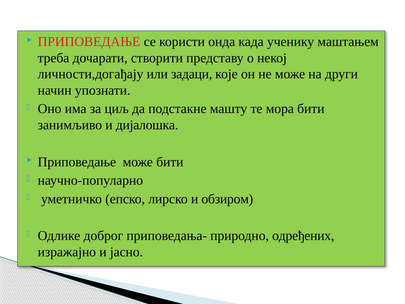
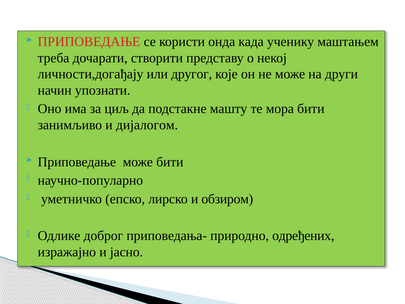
задаци: задаци -> другог (192, 74)
дијалошка: дијалошка -> дијалогом (147, 125)
